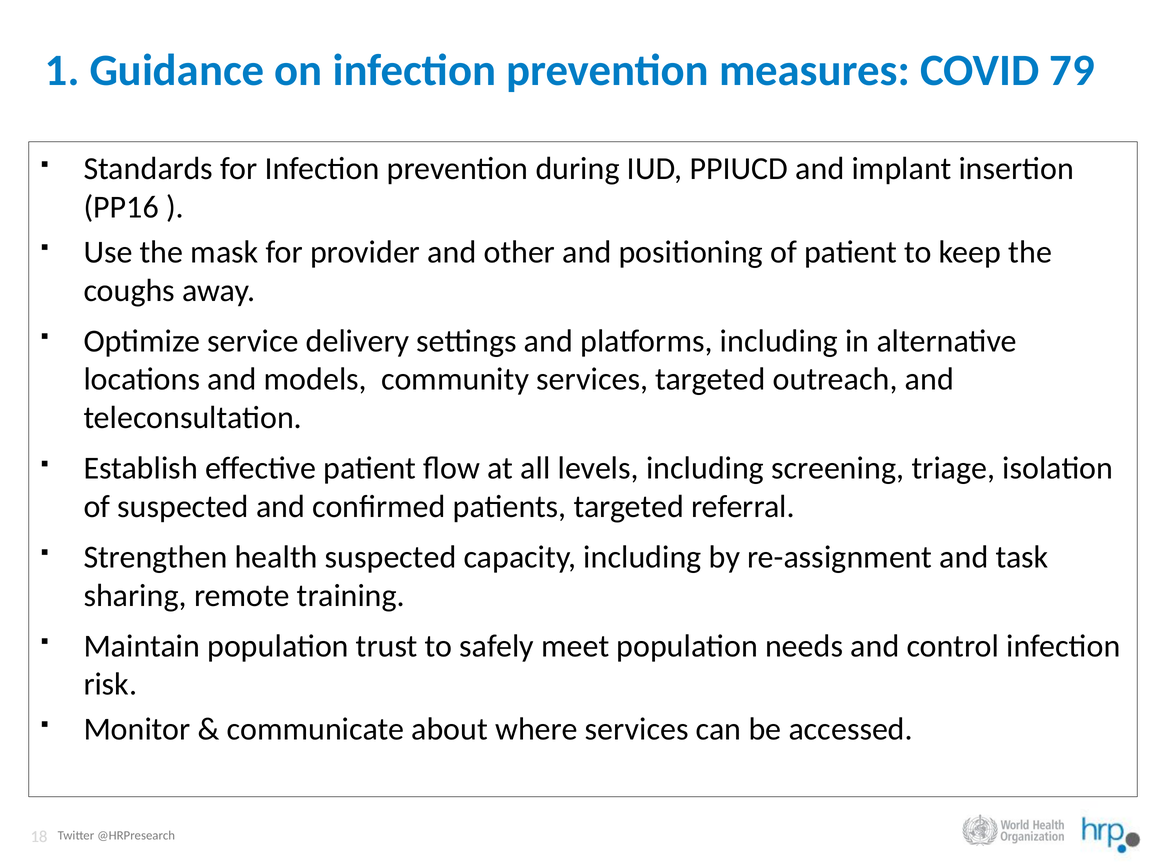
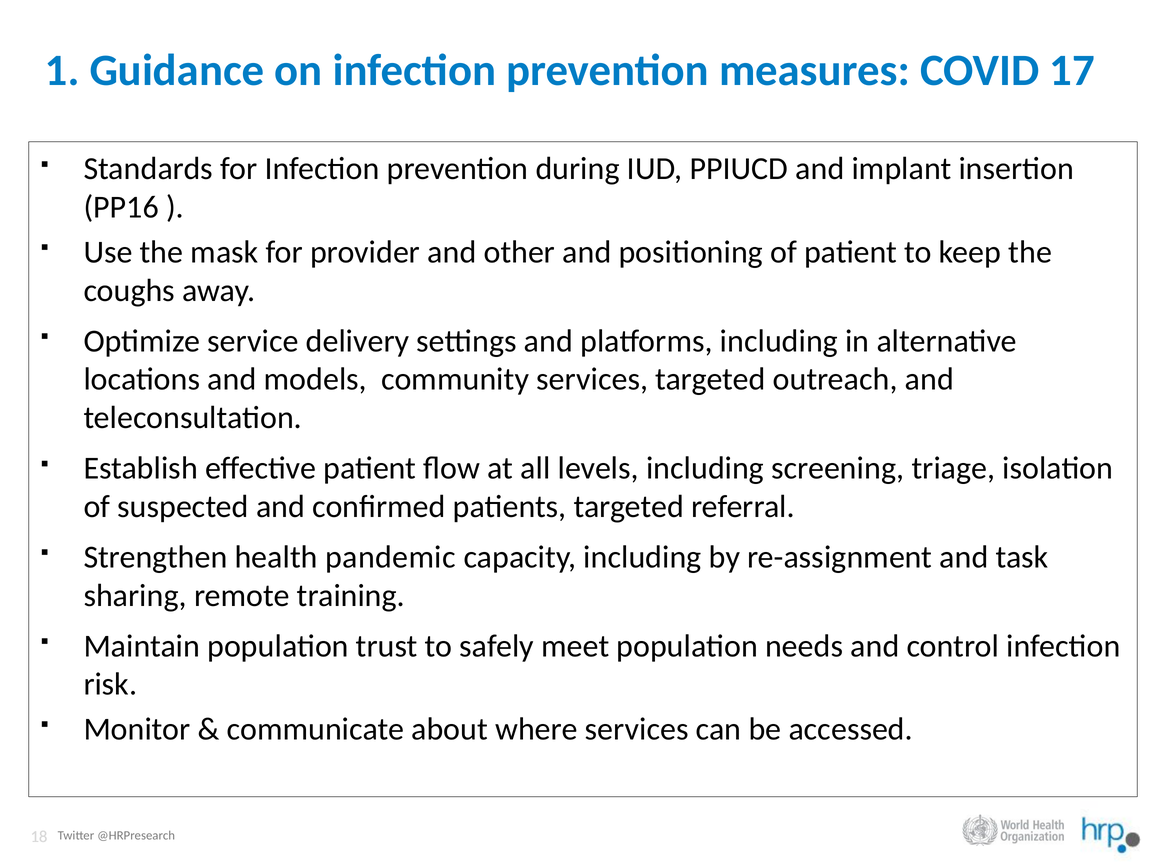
79: 79 -> 17 (1072, 70)
health suspected: suspected -> pandemic (390, 557)
